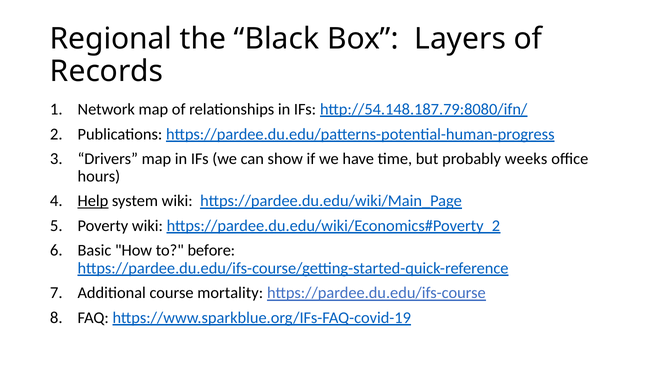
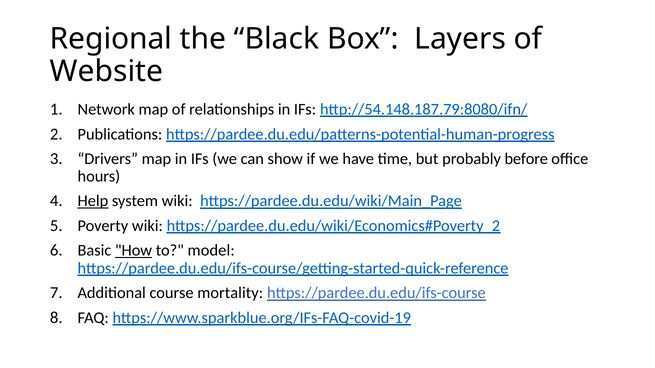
Records: Records -> Website (107, 71)
weeks: weeks -> before (526, 159)
How underline: none -> present (134, 251)
before: before -> model (211, 251)
